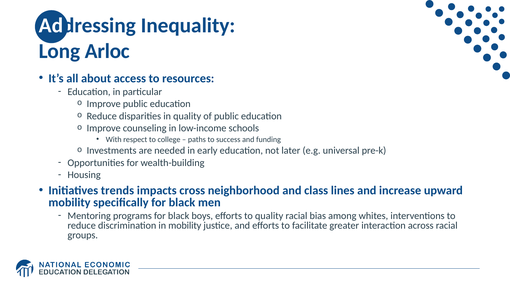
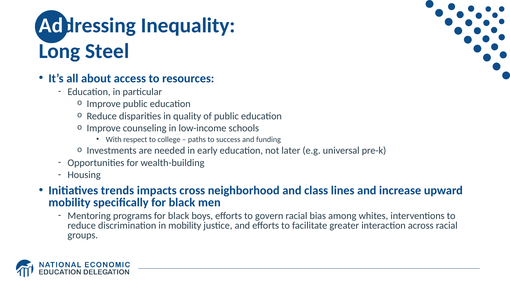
Arloc: Arloc -> Steel (107, 51)
to quality: quality -> govern (269, 216)
